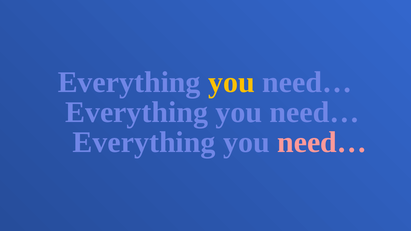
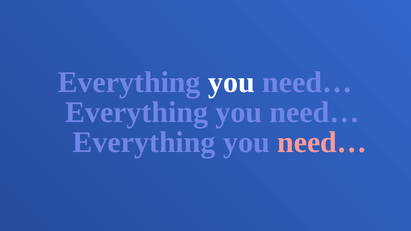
you colour: yellow -> white (231, 82)
